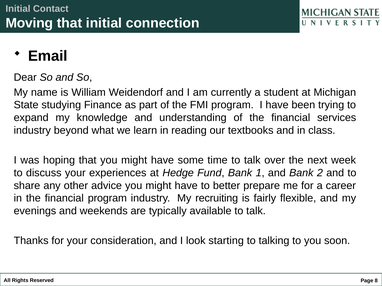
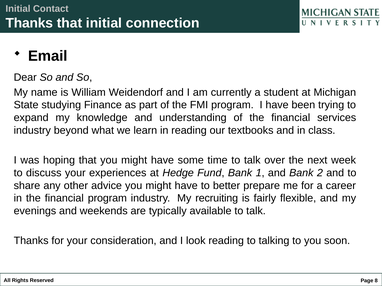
Moving: Moving -> Thanks (29, 23)
look starting: starting -> reading (226, 241)
